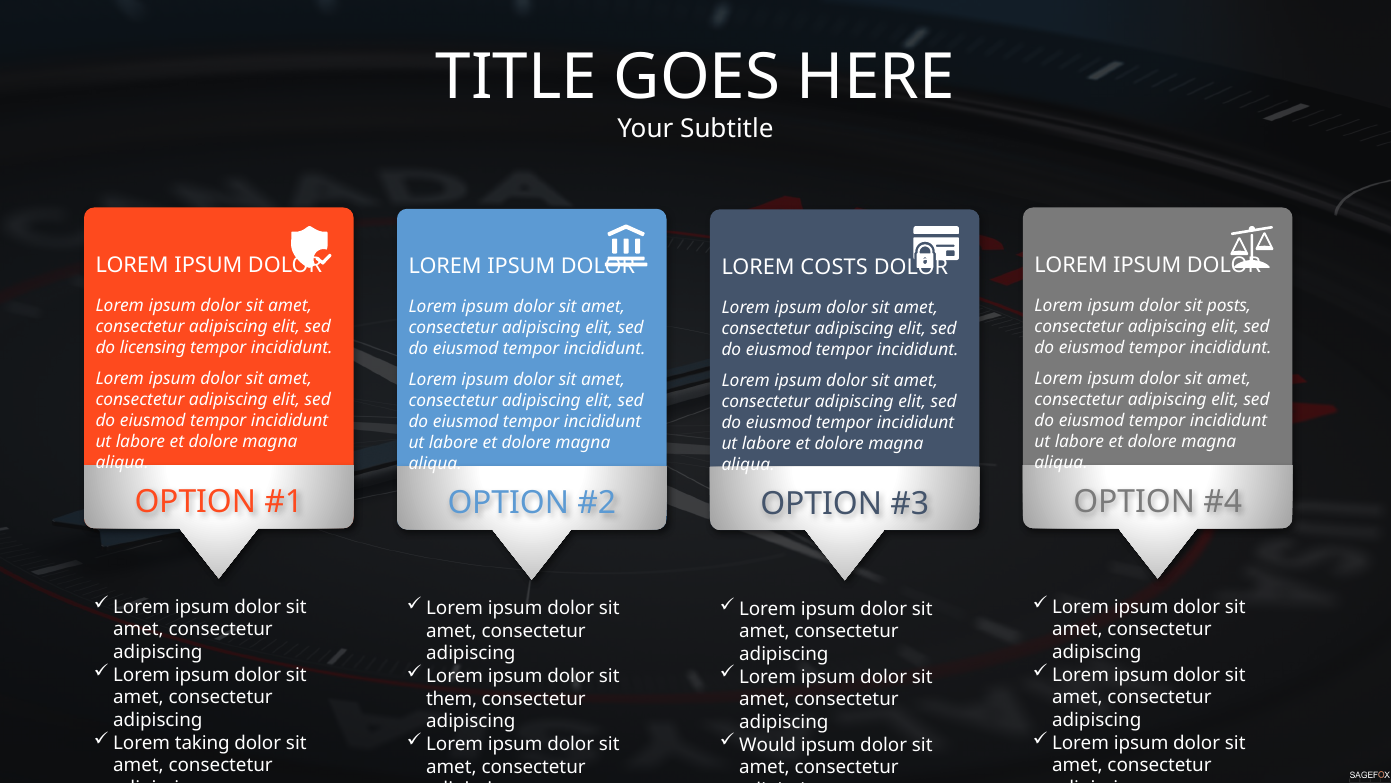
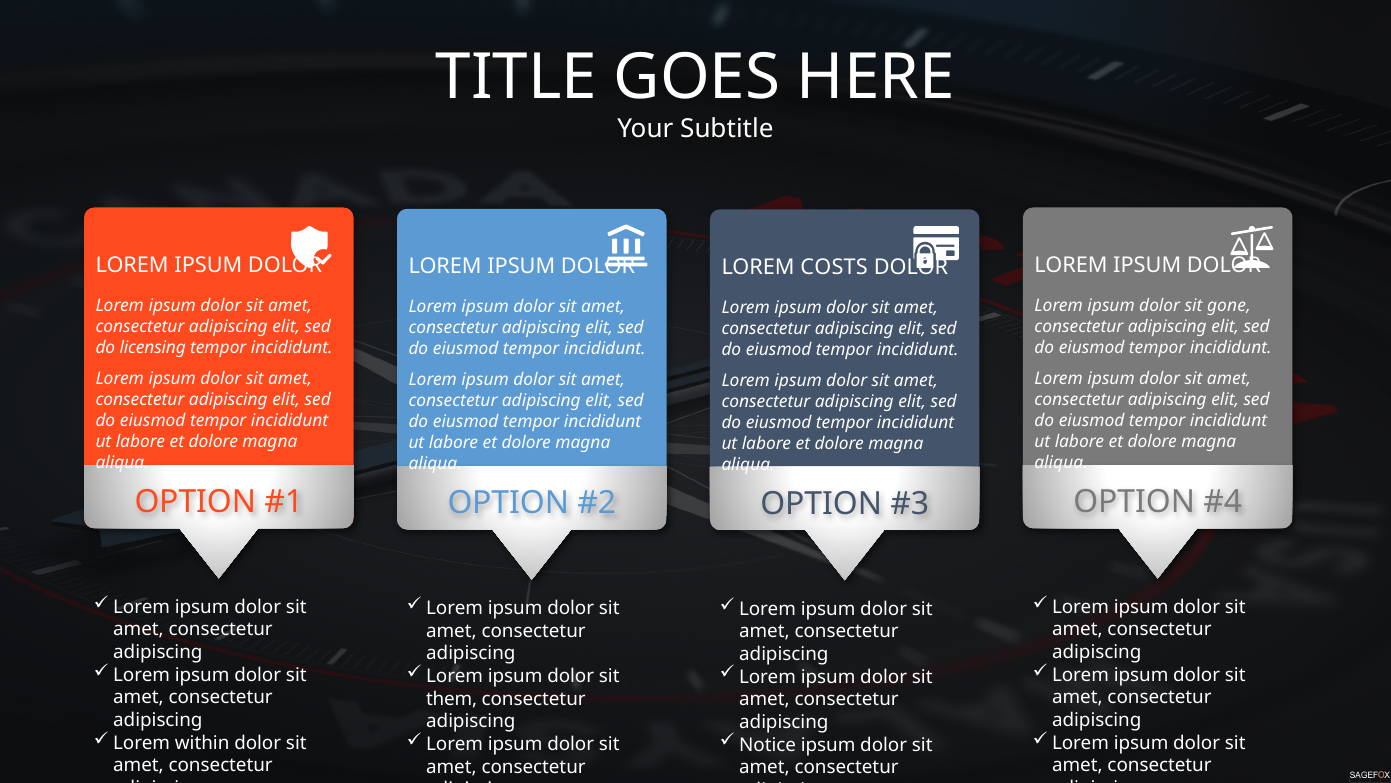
posts: posts -> gone (1229, 306)
taking: taking -> within (202, 742)
Would: Would -> Notice (768, 744)
